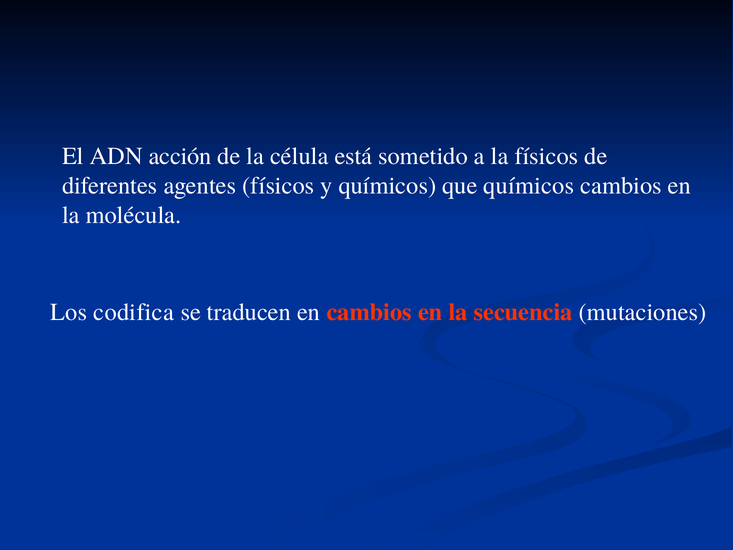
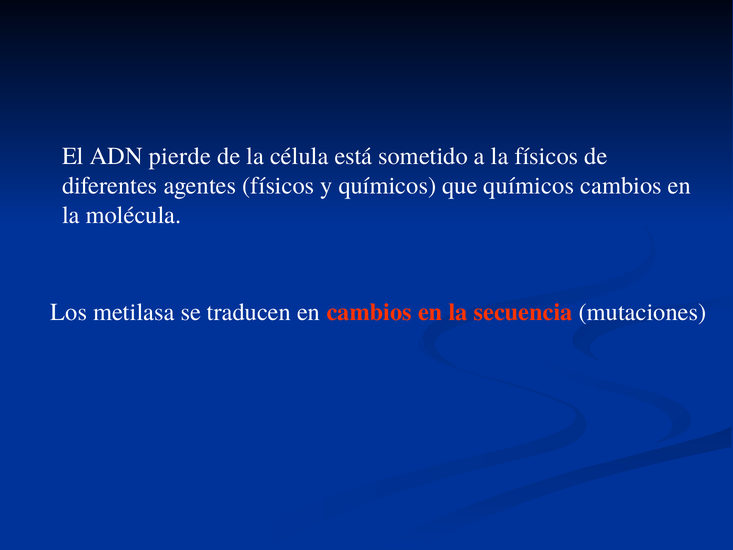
acción: acción -> pierde (180, 156)
codifica: codifica -> metilasa (134, 312)
